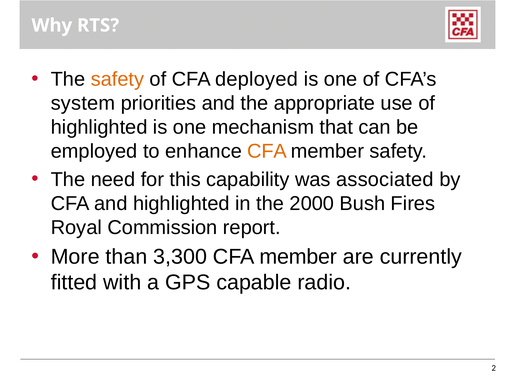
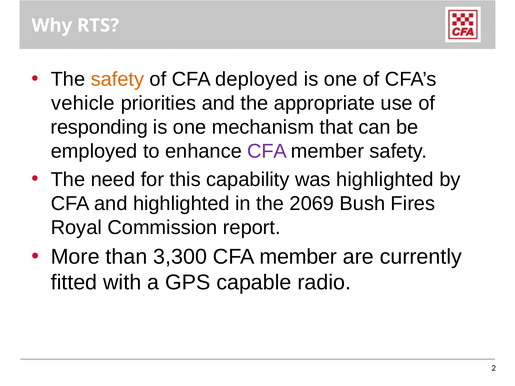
system: system -> vehicle (83, 103)
highlighted: highlighted -> responding (99, 127)
CFA colour: orange -> purple (267, 151)
was associated: associated -> highlighted (385, 180)
2000: 2000 -> 2069 (312, 204)
